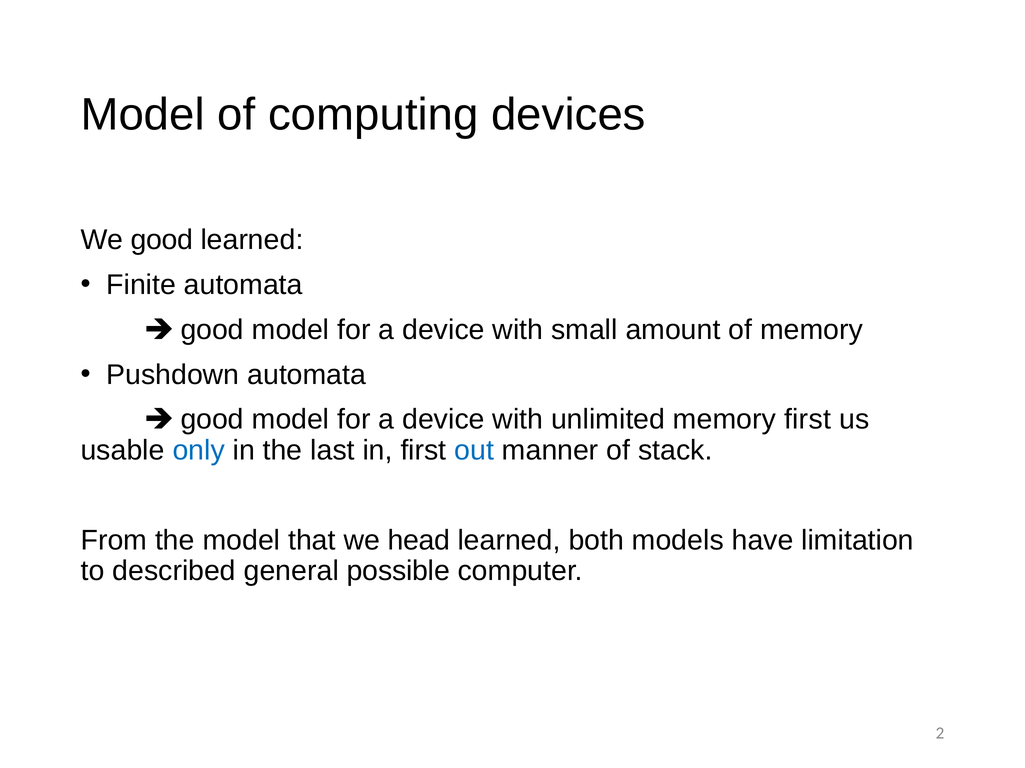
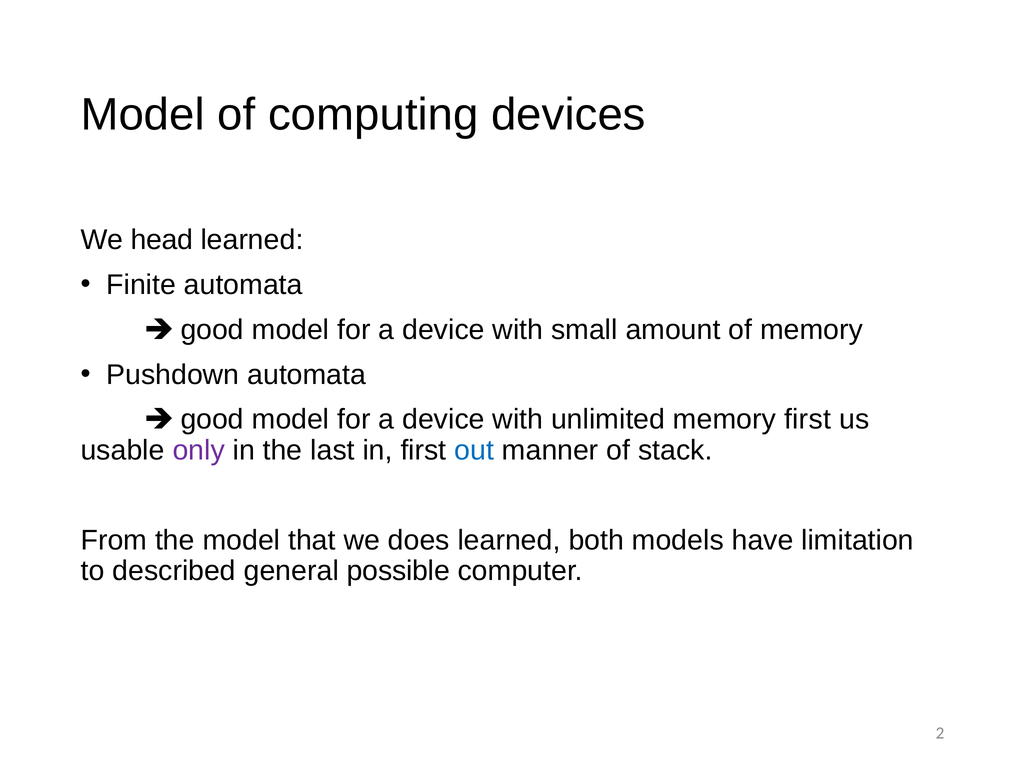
We good: good -> head (162, 240)
only colour: blue -> purple (199, 451)
head: head -> does (419, 541)
